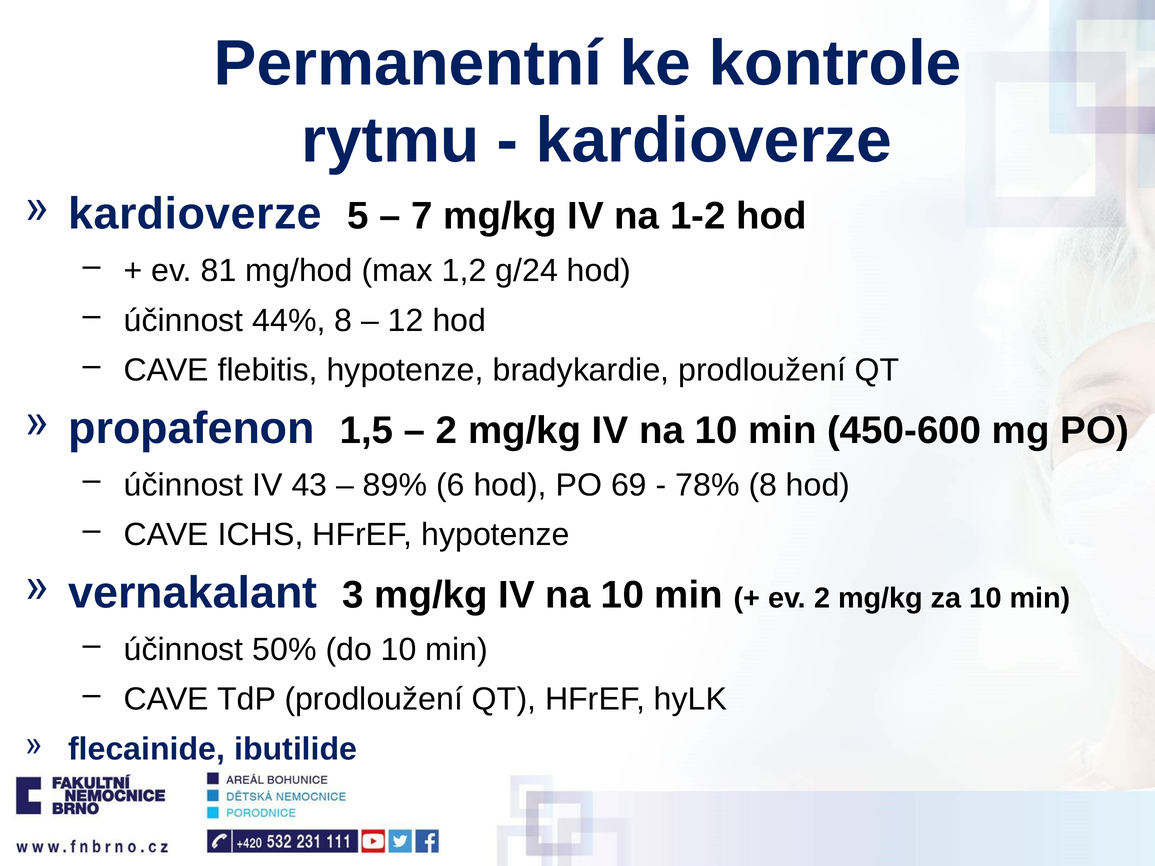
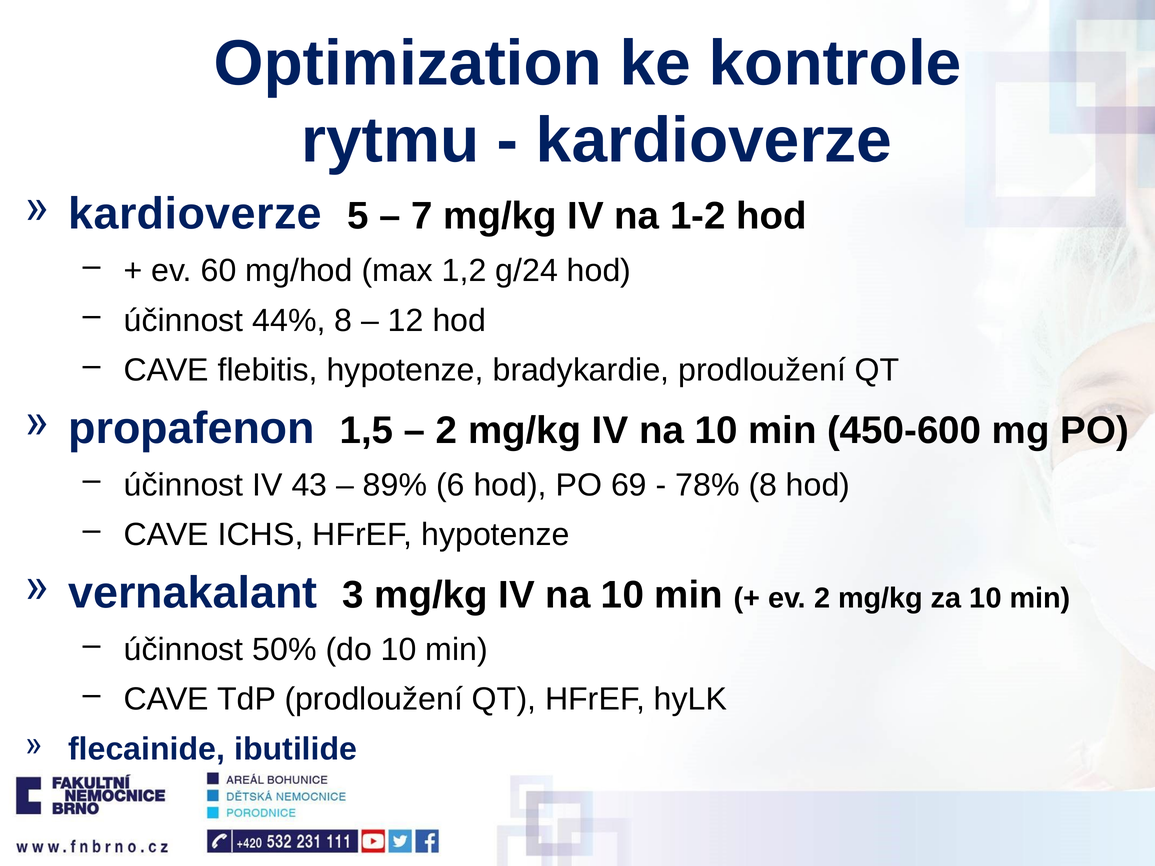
Permanentní: Permanentní -> Optimization (408, 63)
81: 81 -> 60 (219, 271)
